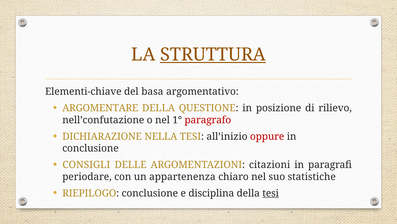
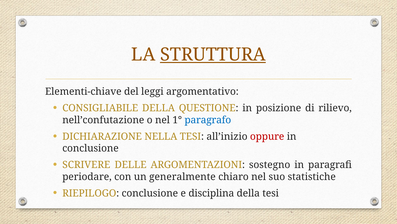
basa: basa -> leggi (152, 91)
ARGOMENTARE: ARGOMENTARE -> CONSIGLIABILE (100, 108)
paragrafo colour: red -> blue (208, 120)
CONSIGLI: CONSIGLI -> SCRIVERE (86, 164)
citazioni: citazioni -> sostegno (270, 164)
appartenenza: appartenenza -> generalmente (182, 176)
tesi underline: present -> none (271, 193)
